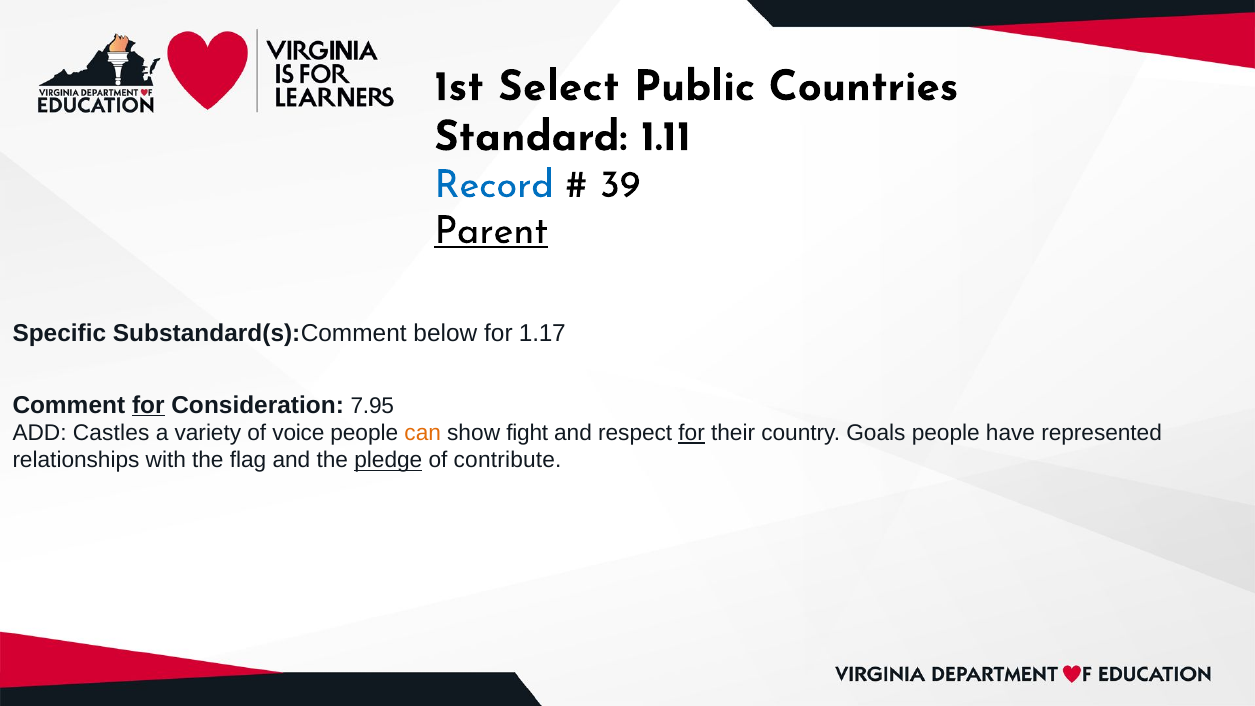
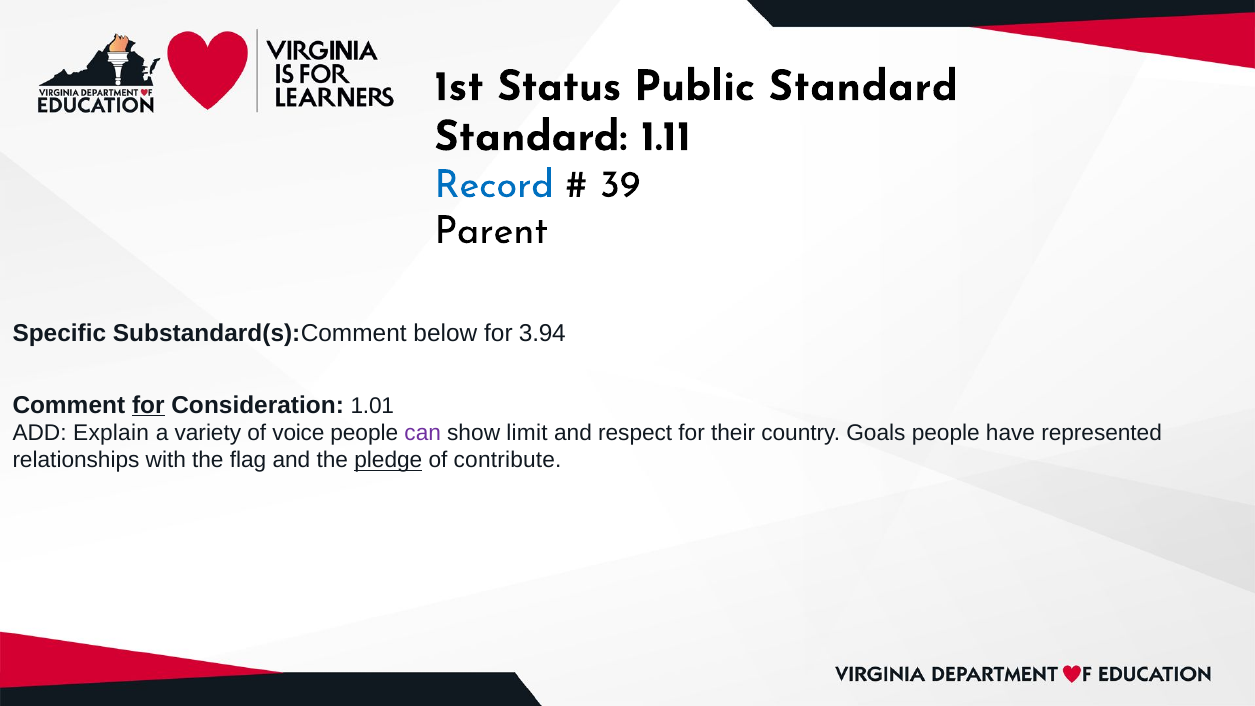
Select: Select -> Status (559, 86)
Public Countries: Countries -> Standard (863, 86)
Parent underline: present -> none (491, 230)
1.17: 1.17 -> 3.94 (542, 334)
7.95: 7.95 -> 1.01 (372, 406)
Castles: Castles -> Explain (111, 433)
can colour: orange -> purple (423, 433)
fight: fight -> limit (527, 433)
for underline: present -> none (692, 433)
